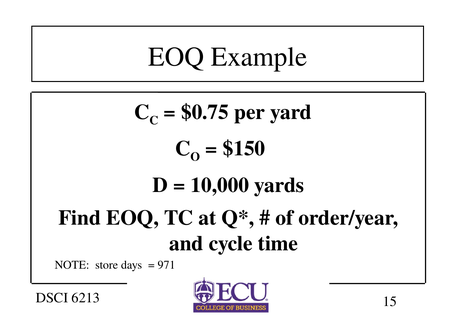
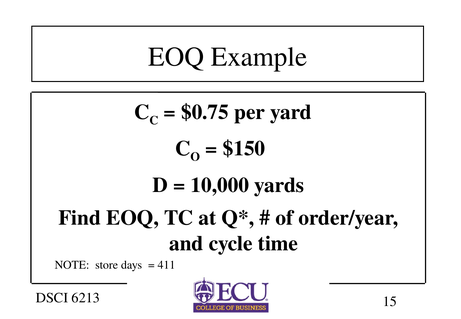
971: 971 -> 411 (167, 265)
